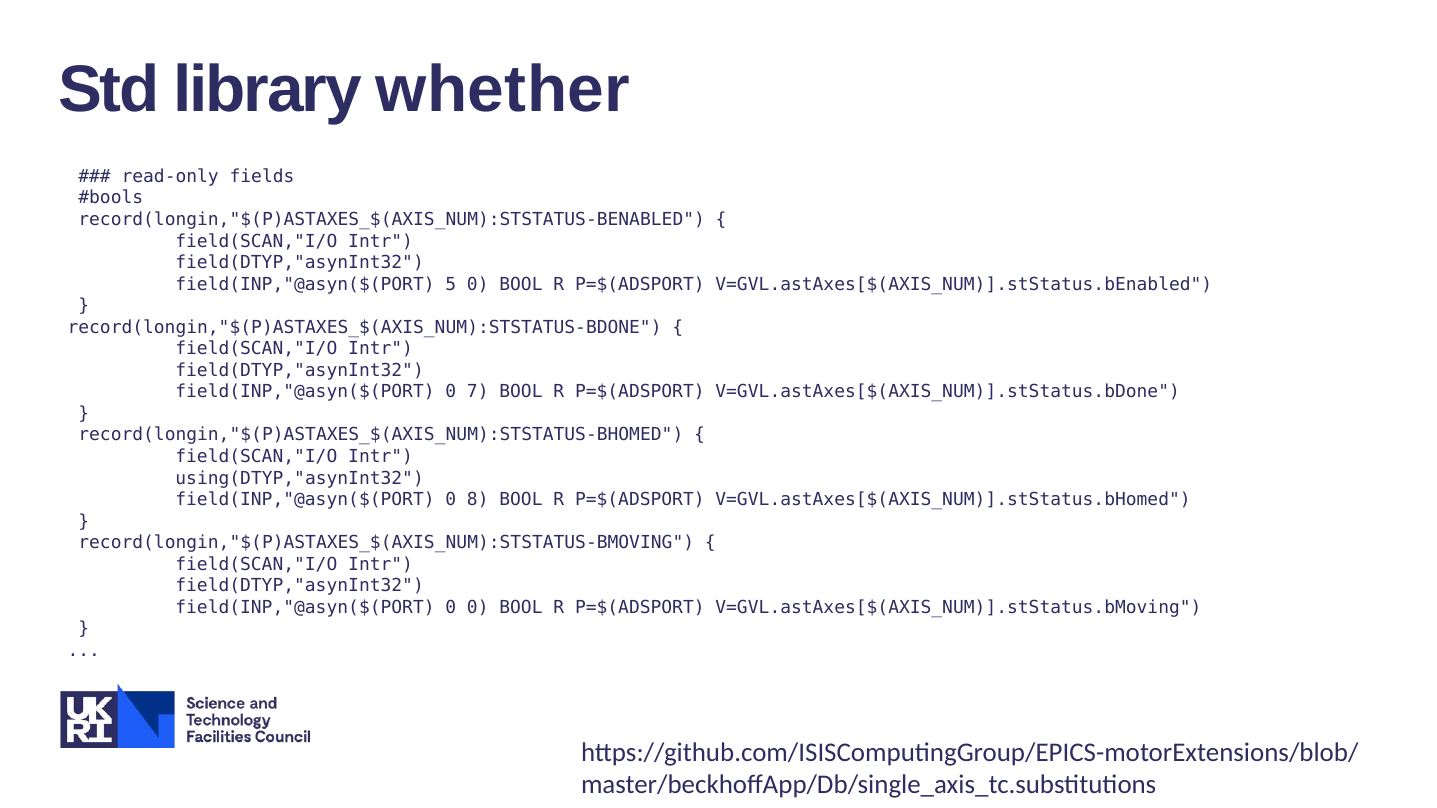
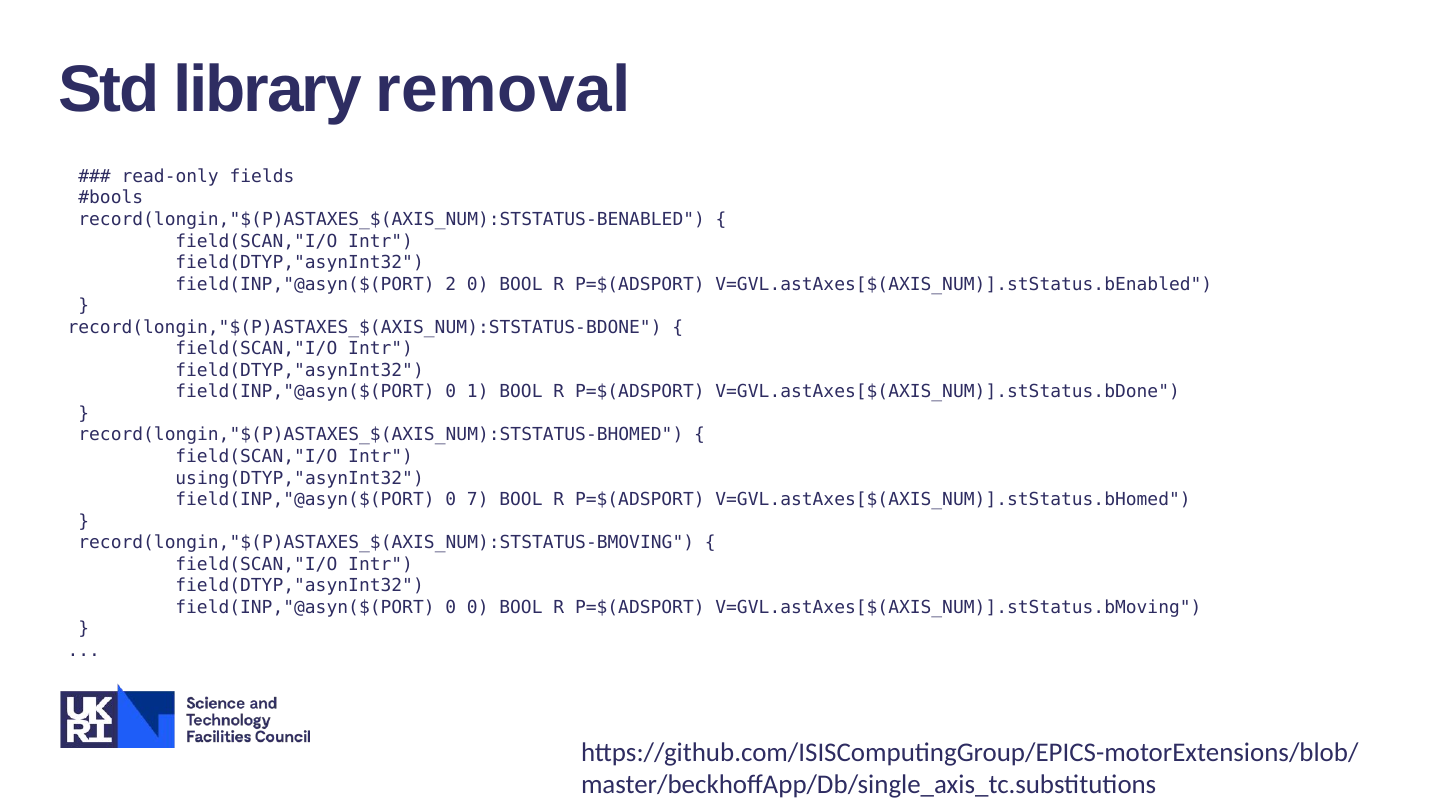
whether: whether -> removal (503, 90)
5: 5 -> 2 (451, 284)
7: 7 -> 1 (478, 392)
8: 8 -> 7 (478, 500)
